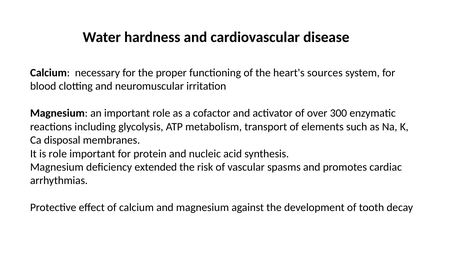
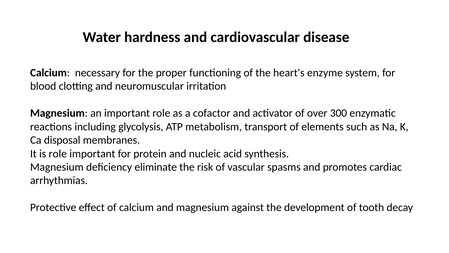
sources: sources -> enzyme (325, 73)
extended: extended -> eliminate (156, 167)
